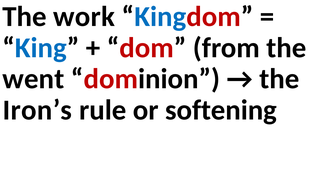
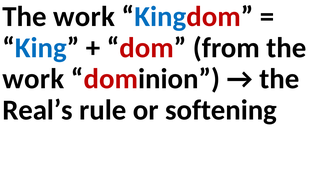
went: went -> work (33, 79)
Iron’s: Iron’s -> Real’s (38, 110)
